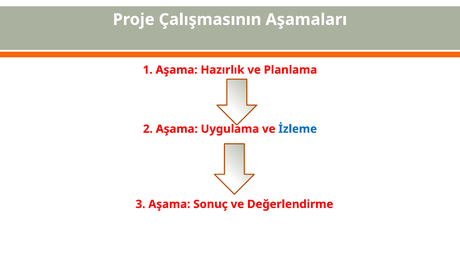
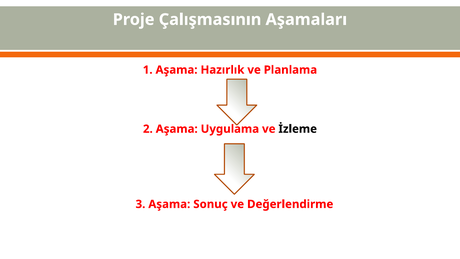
İzleme colour: blue -> black (298, 129)
